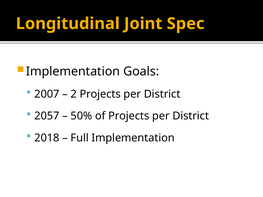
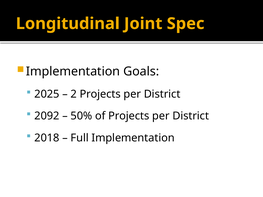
2007: 2007 -> 2025 (47, 94)
2057: 2057 -> 2092 (47, 116)
